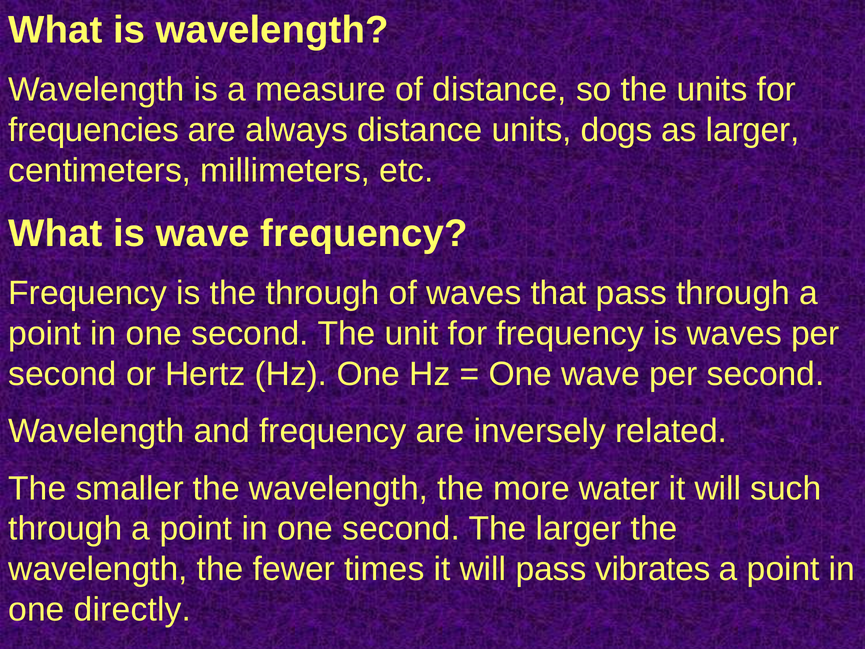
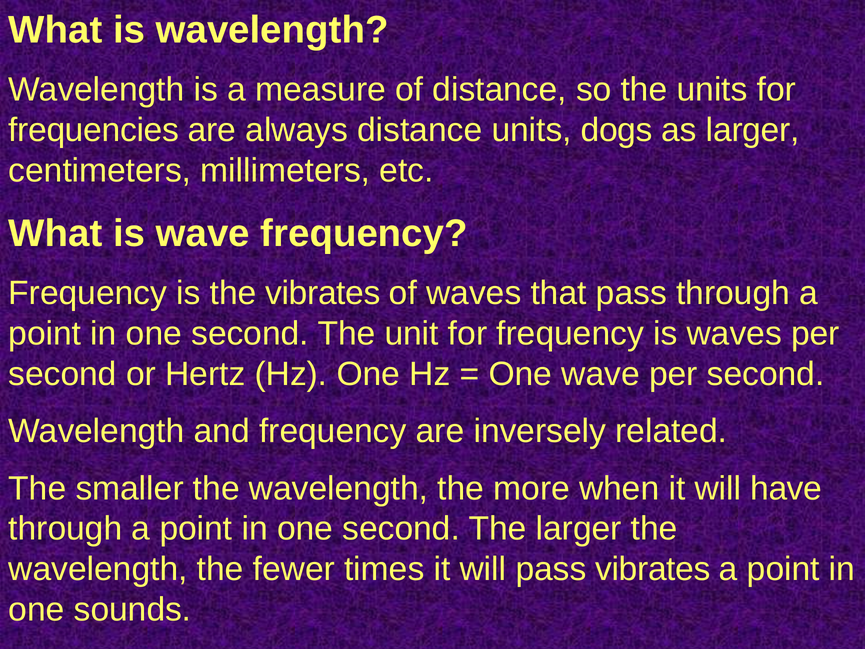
the through: through -> vibrates (323, 293)
water: water -> when (619, 488)
such: such -> have (786, 488)
directly: directly -> sounds (133, 609)
